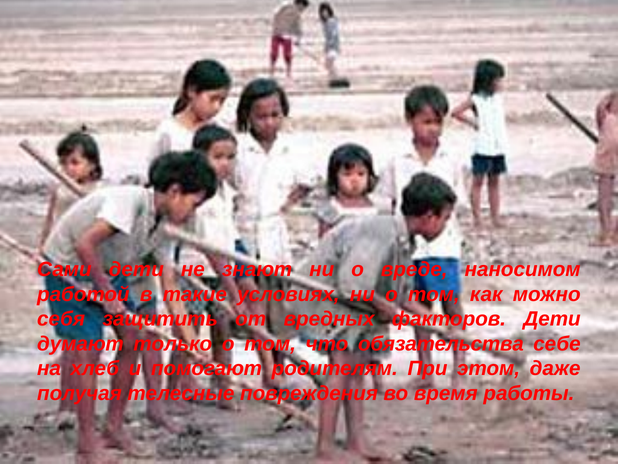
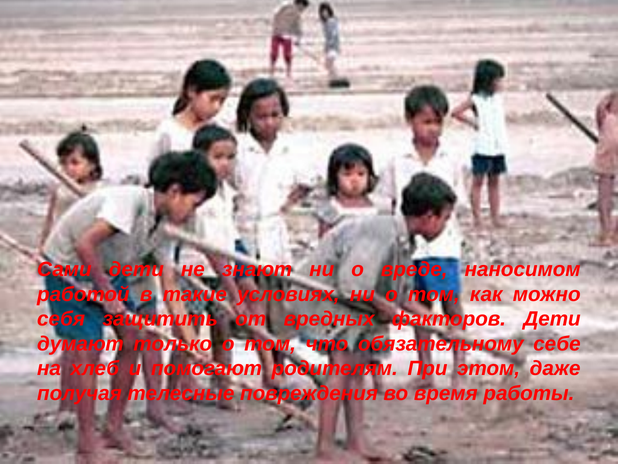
обязательства: обязательства -> обязательному (441, 343)
